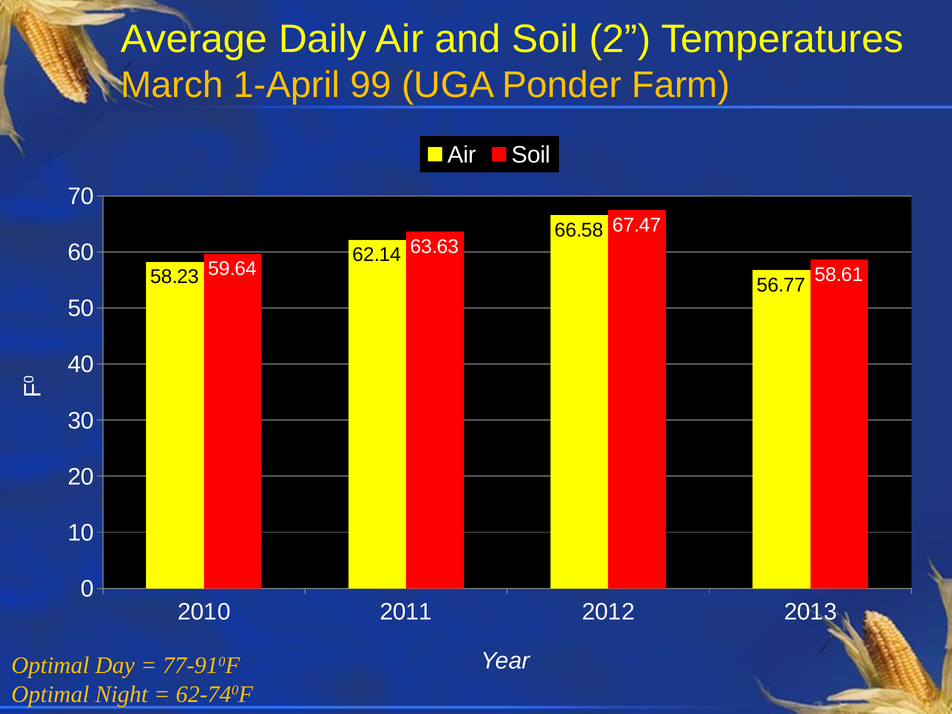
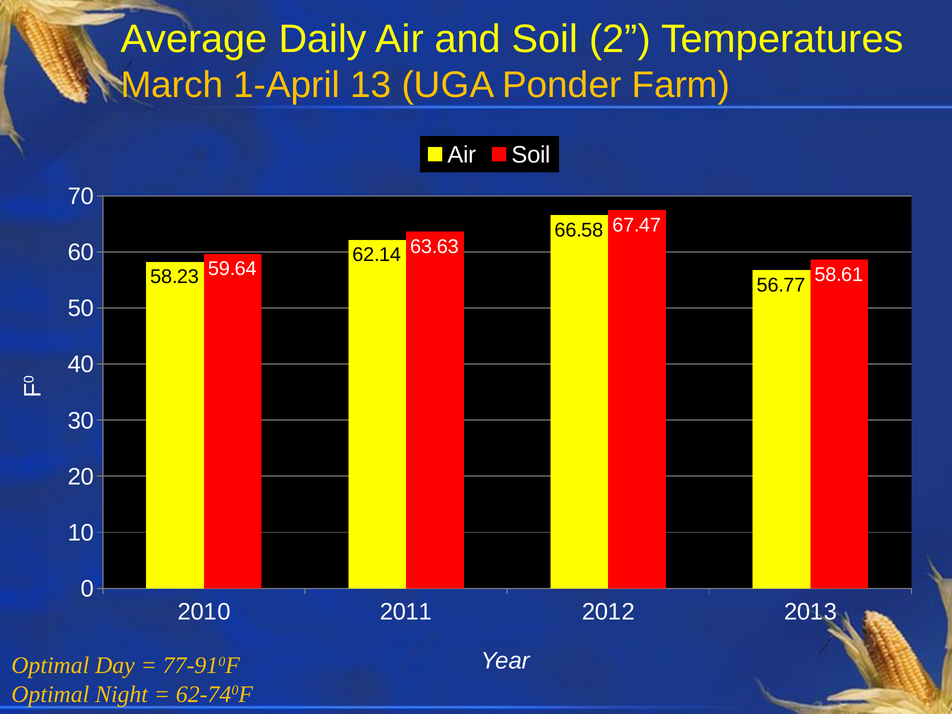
99: 99 -> 13 (371, 85)
